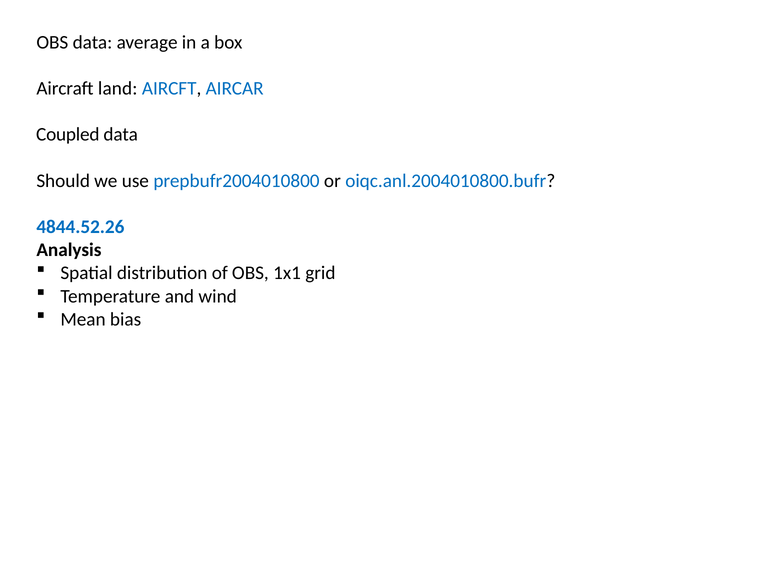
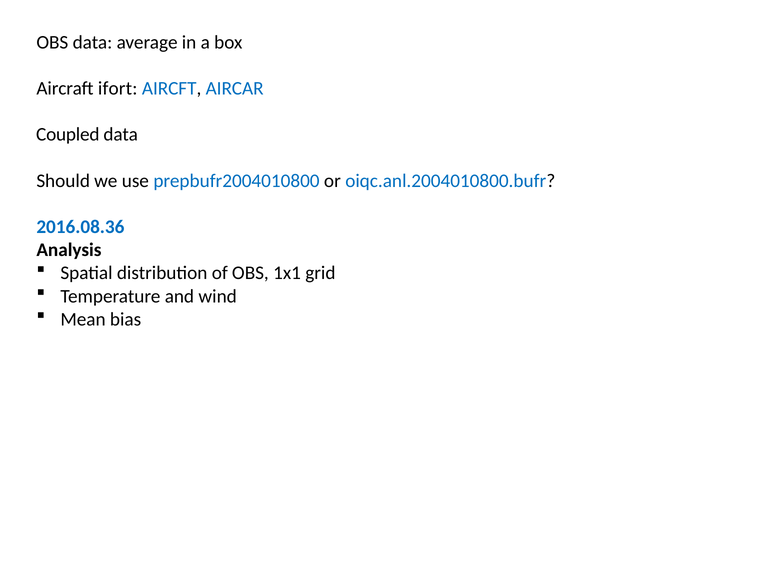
land: land -> ifort (118, 88)
4844.52.26: 4844.52.26 -> 2016.08.36 (80, 227)
